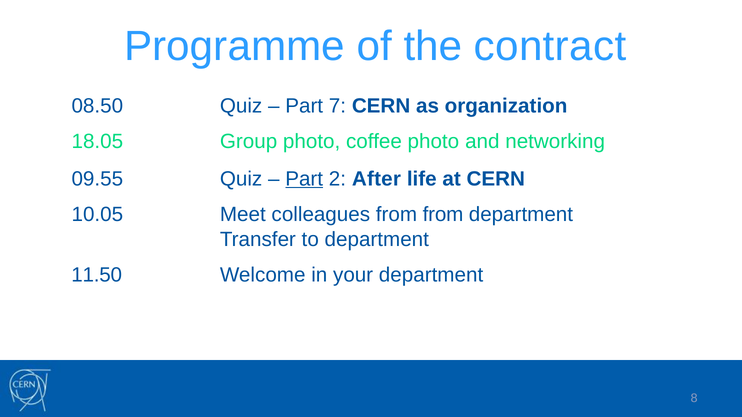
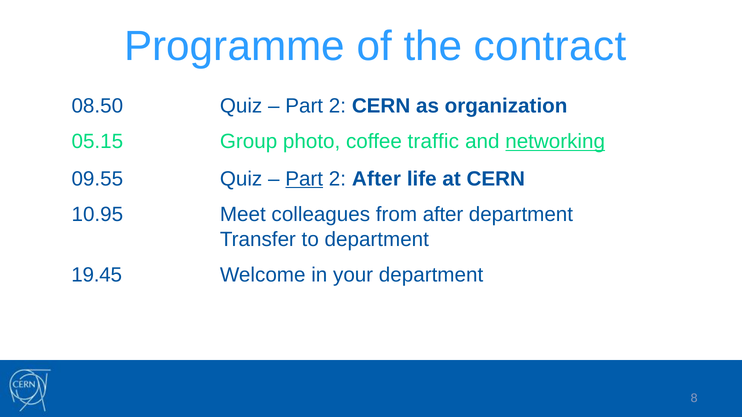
7: 7 -> 2 (337, 106)
18.05: 18.05 -> 05.15 (97, 142)
coffee photo: photo -> traffic (433, 142)
networking underline: none -> present (555, 142)
10.05: 10.05 -> 10.95 (97, 215)
from from: from -> after (443, 215)
11.50: 11.50 -> 19.45 (97, 275)
